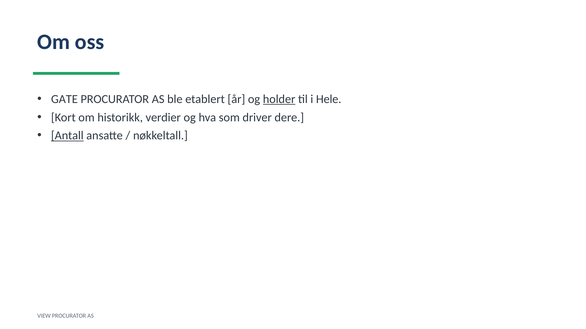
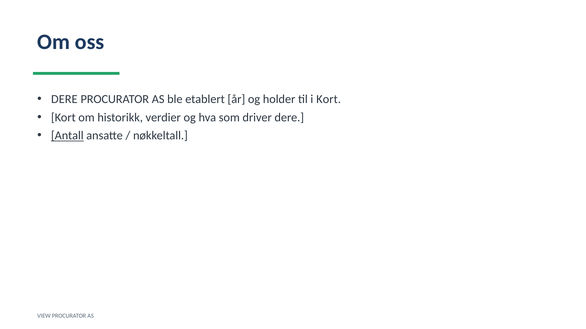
GATE: GATE -> DERE (64, 99)
holder underline: present -> none (279, 99)
i Hele: Hele -> Kort (329, 99)
